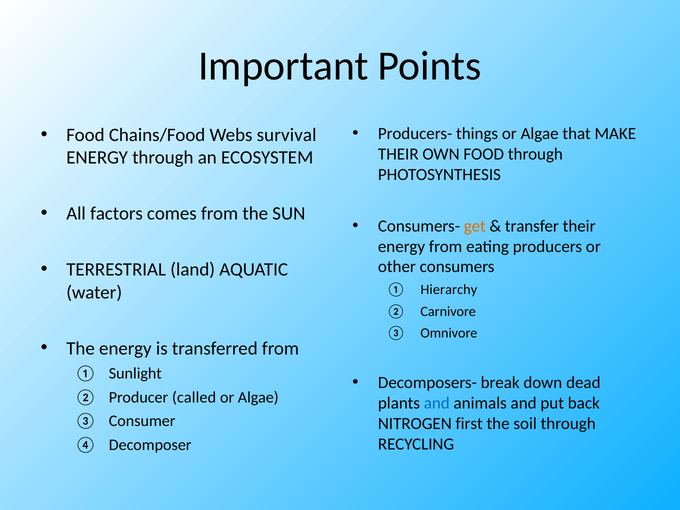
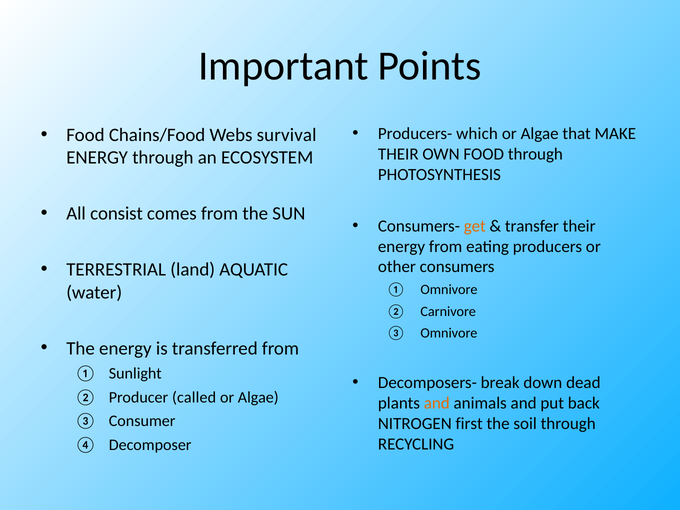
things: things -> which (477, 134)
factors: factors -> consist (117, 214)
Hierarchy: Hierarchy -> Omnivore (449, 290)
and colour: blue -> orange (437, 403)
